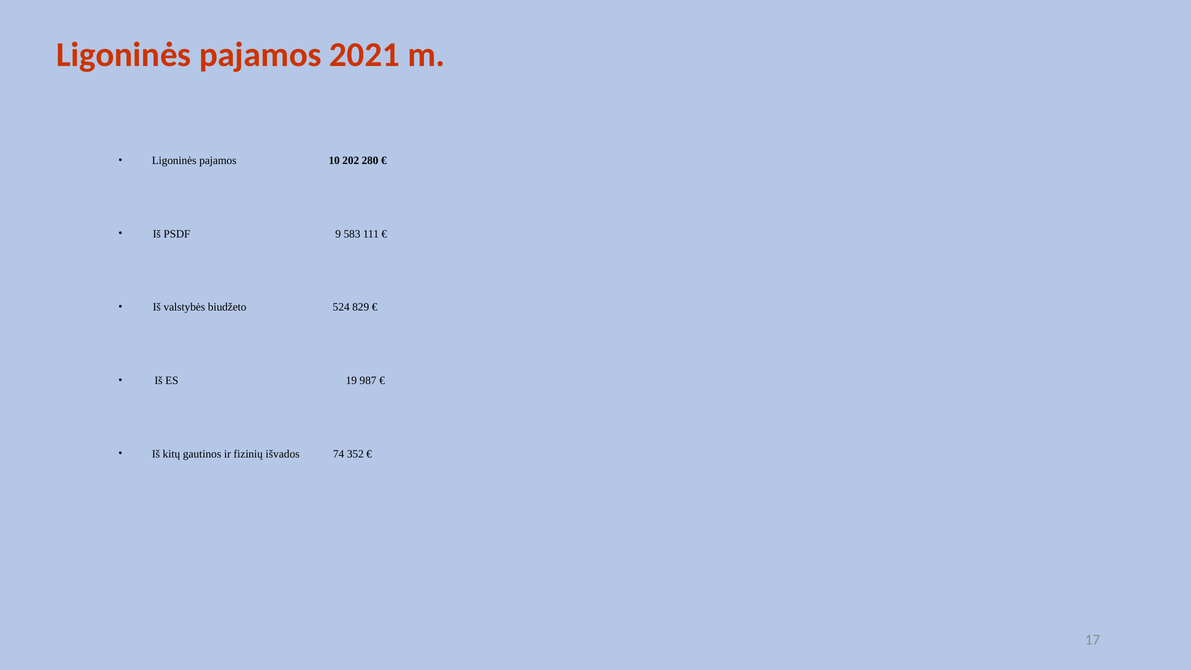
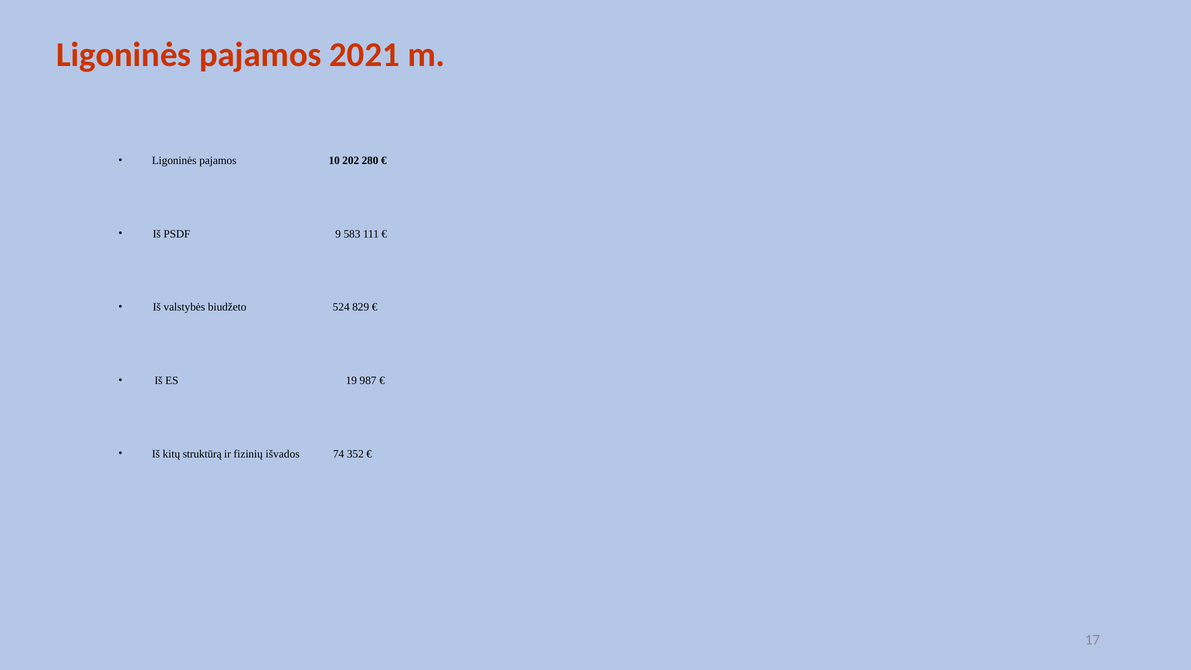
gautinos: gautinos -> struktūrą (202, 454)
